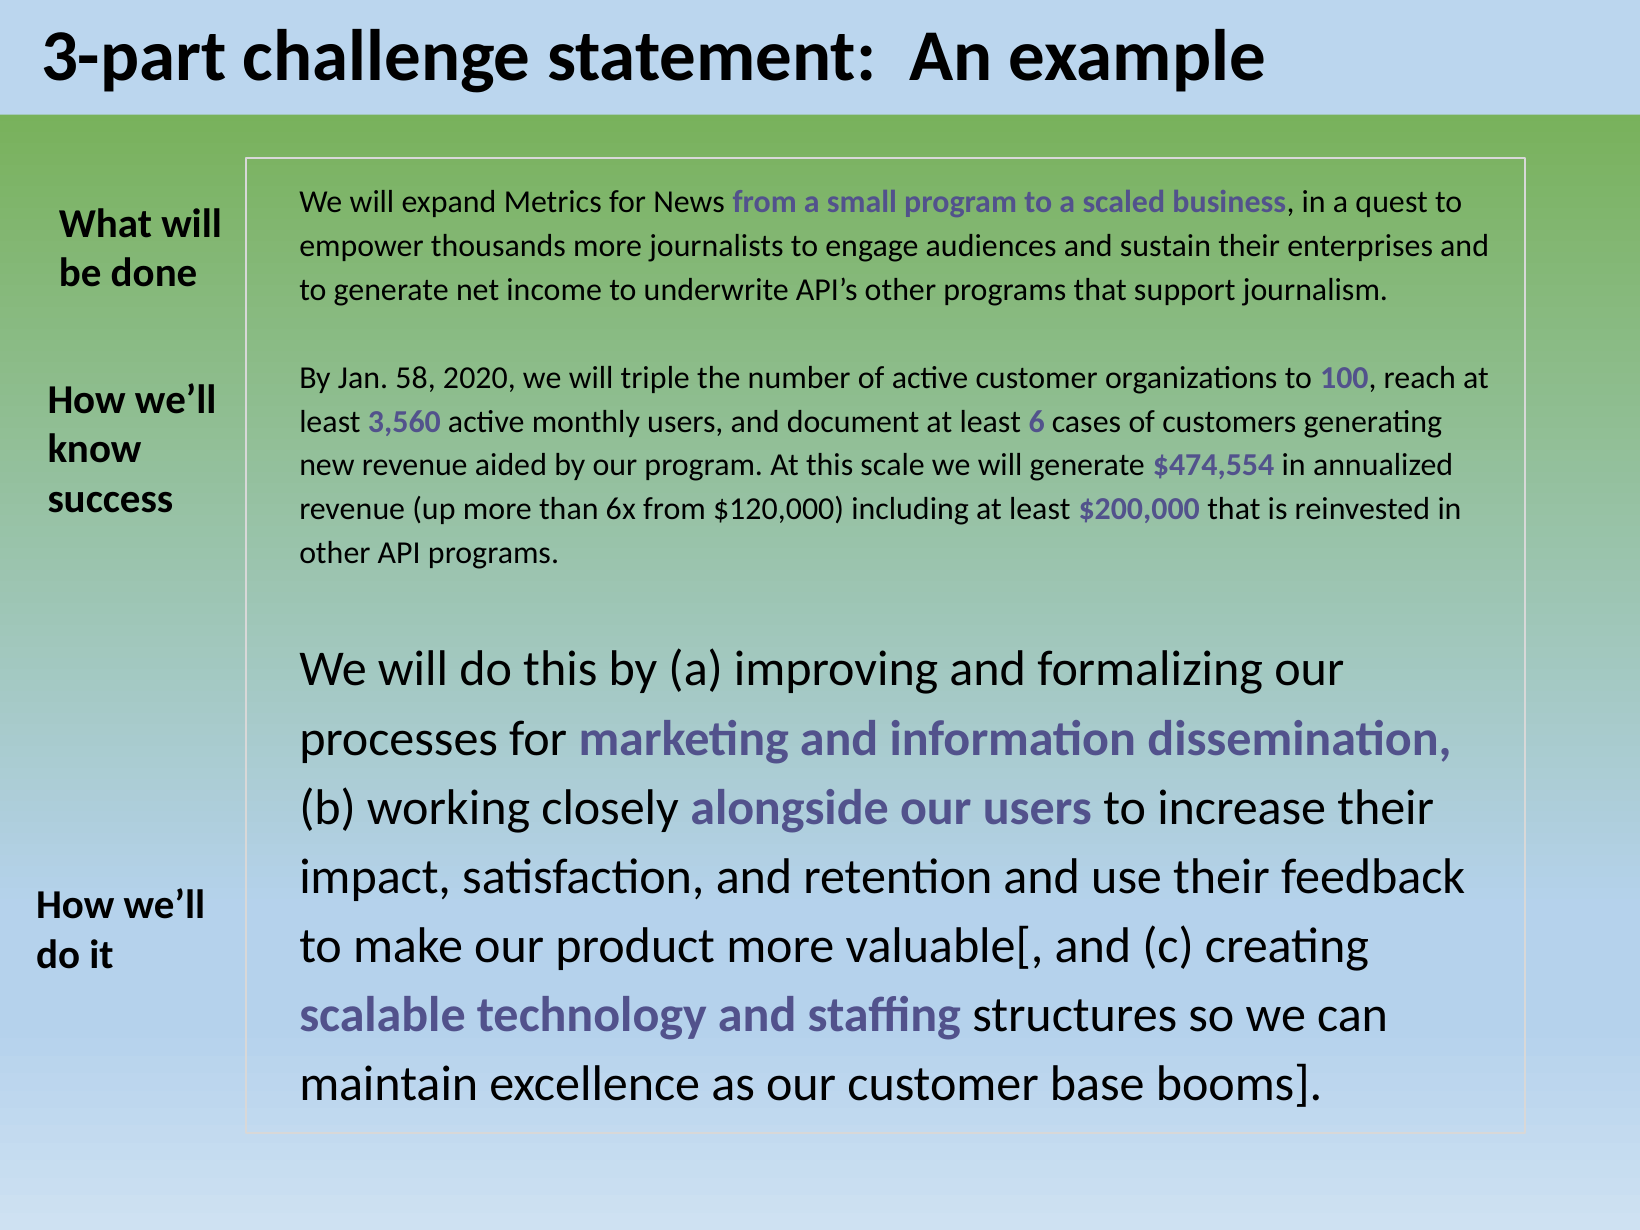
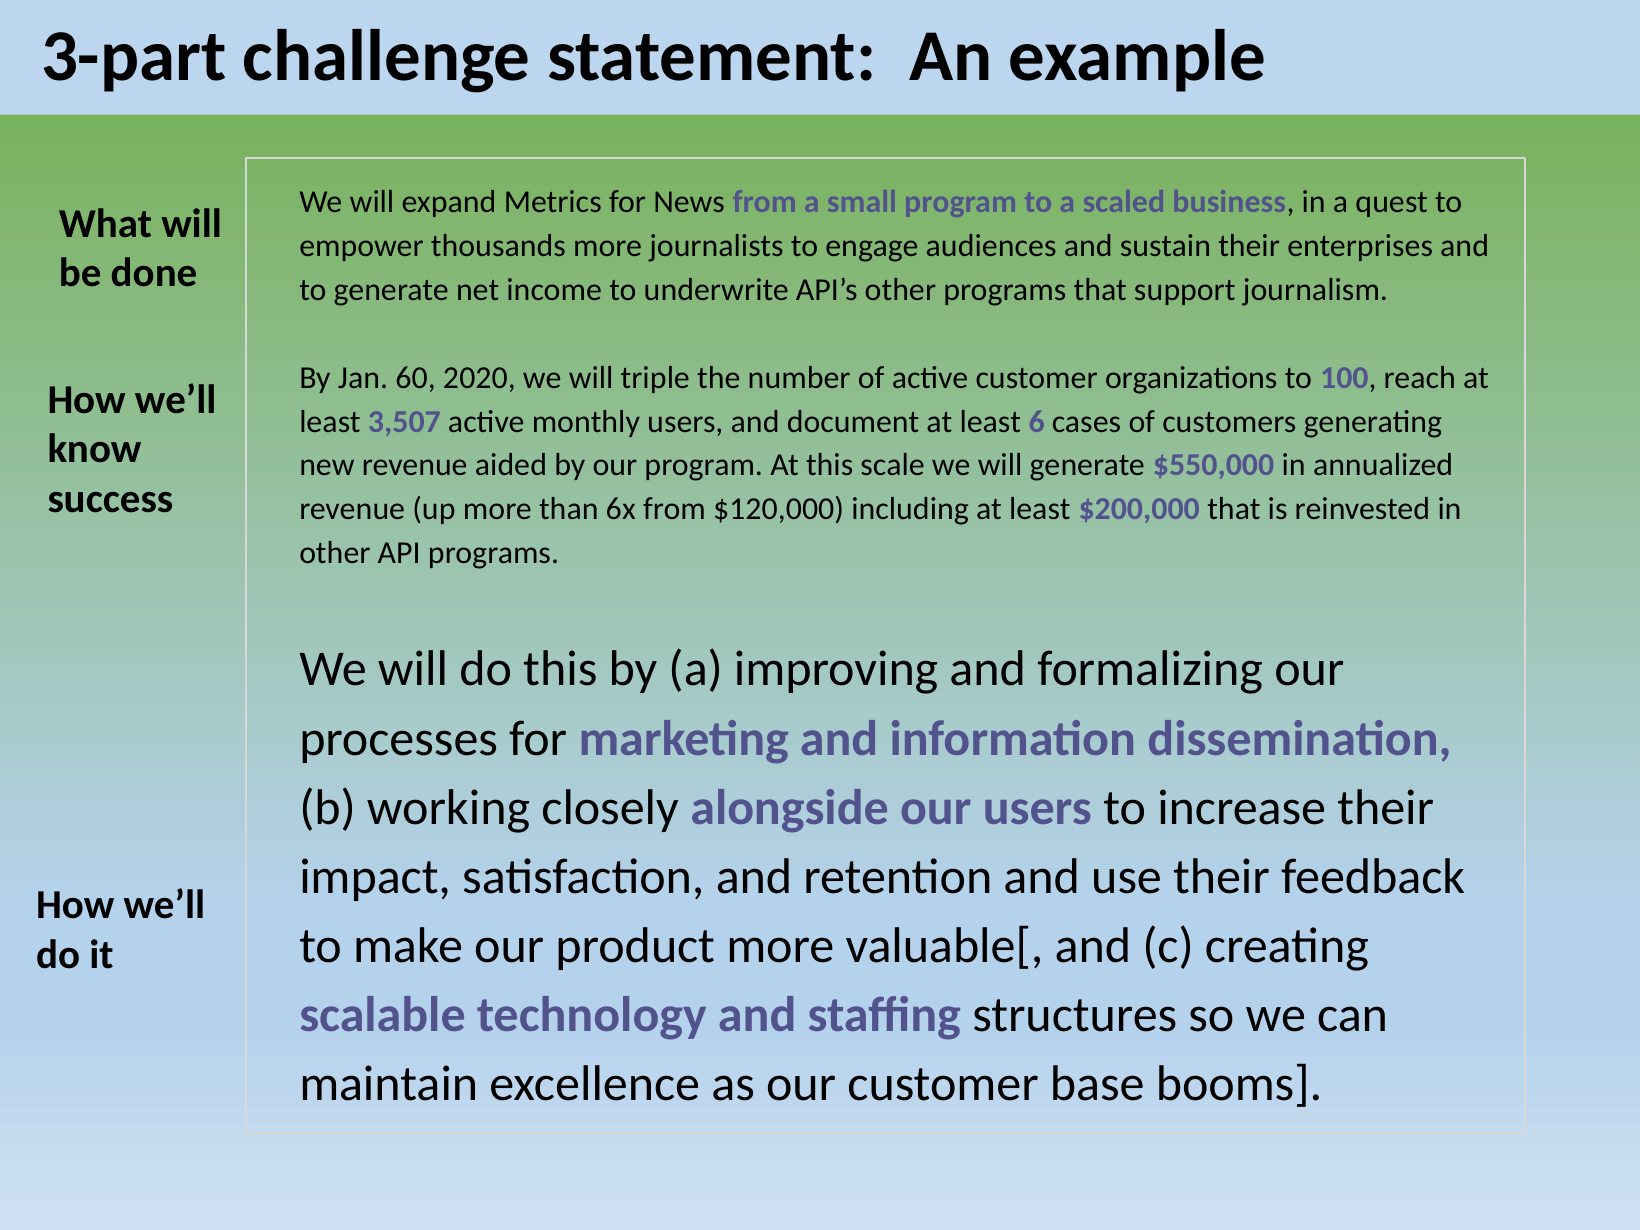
58: 58 -> 60 (416, 378)
3,560: 3,560 -> 3,507 (404, 421)
$474,554: $474,554 -> $550,000 (1214, 465)
